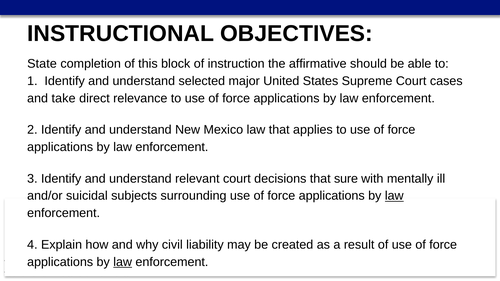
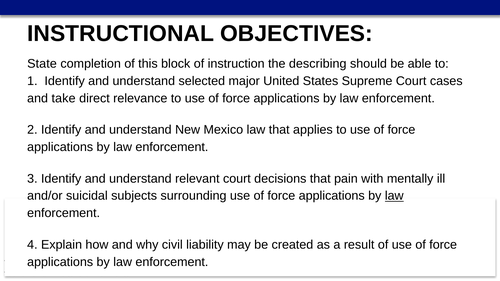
affirmative: affirmative -> describing (318, 64)
sure: sure -> pain (346, 179)
law underline: present -> none (123, 262)
